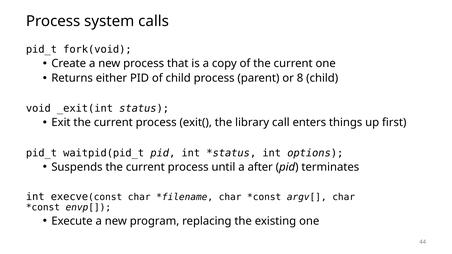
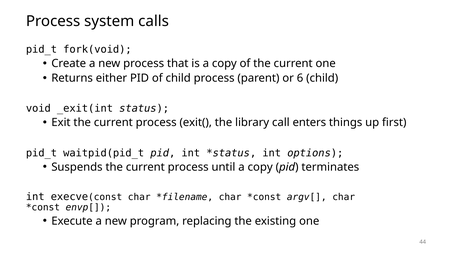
8: 8 -> 6 (300, 78)
until a after: after -> copy (260, 167)
